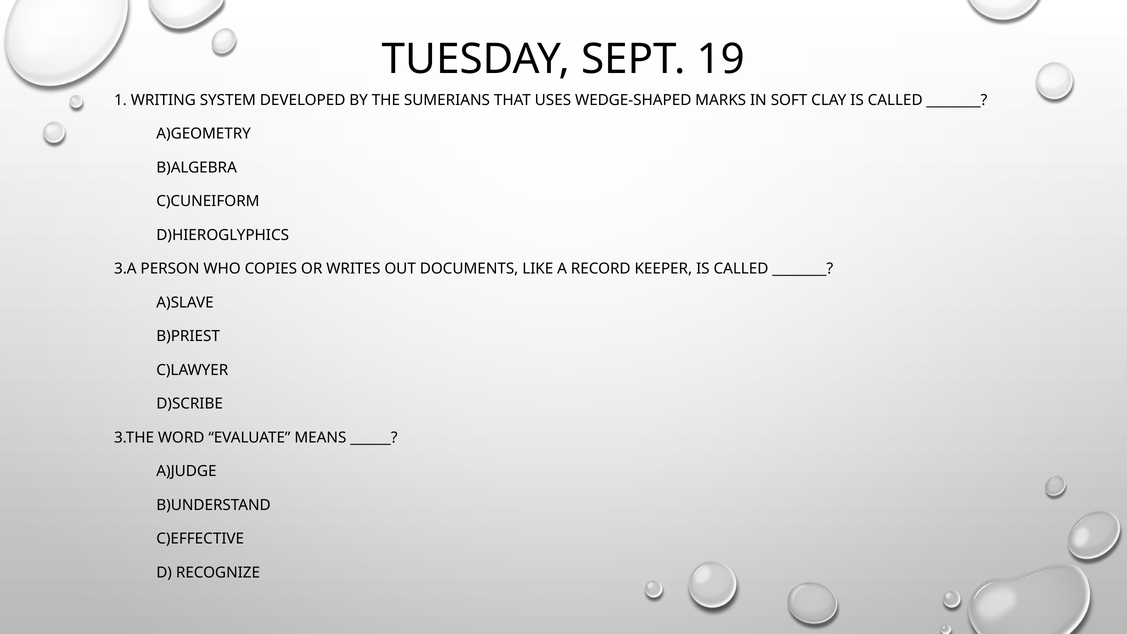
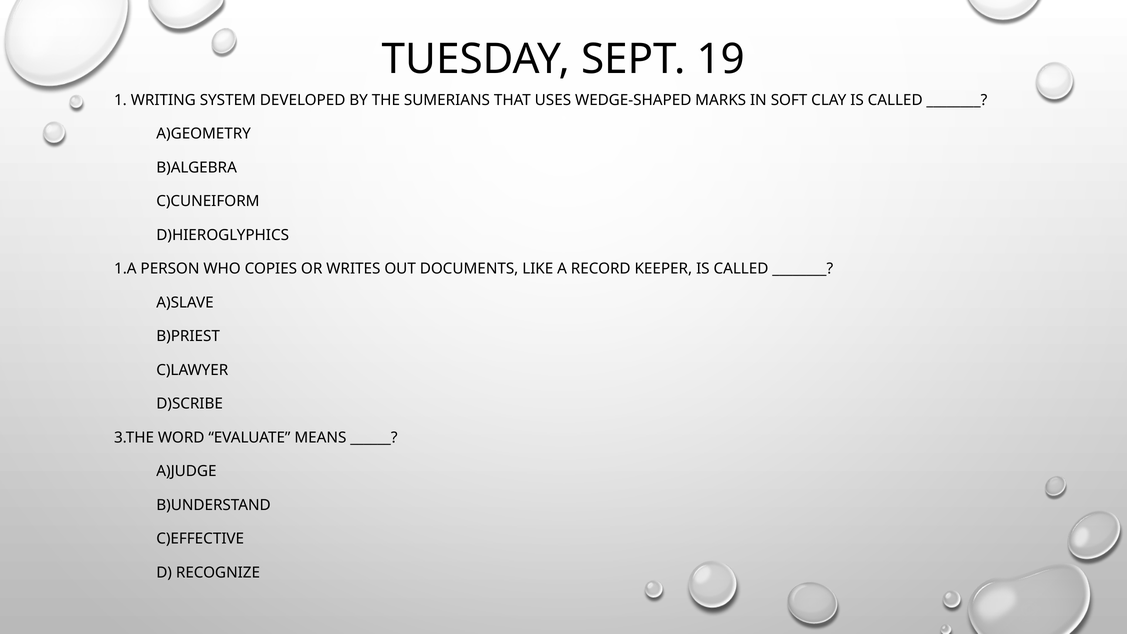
3.A: 3.A -> 1.A (125, 269)
